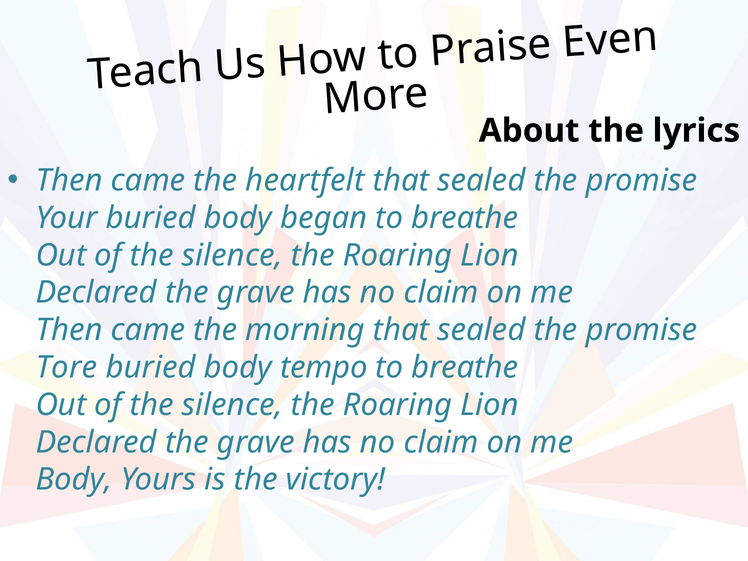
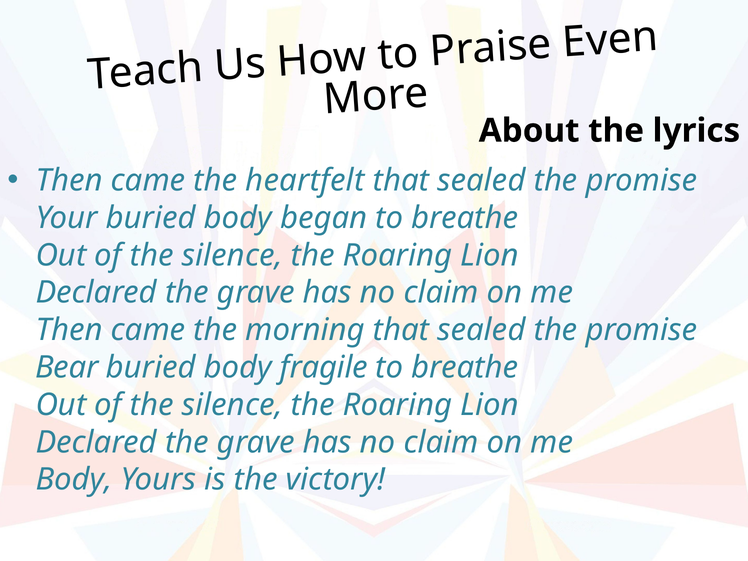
Tore: Tore -> Bear (67, 367)
tempo: tempo -> fragile (324, 367)
